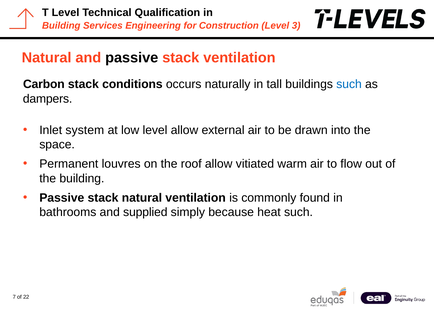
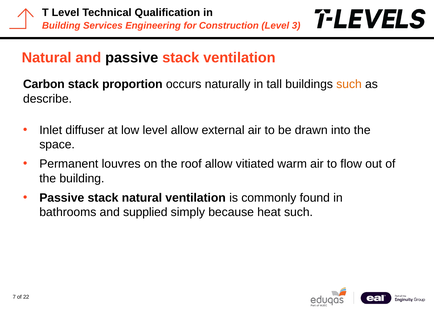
conditions: conditions -> proportion (132, 84)
such colour: blue -> orange (349, 84)
dampers: dampers -> describe (48, 99)
system: system -> diffuser (85, 130)
